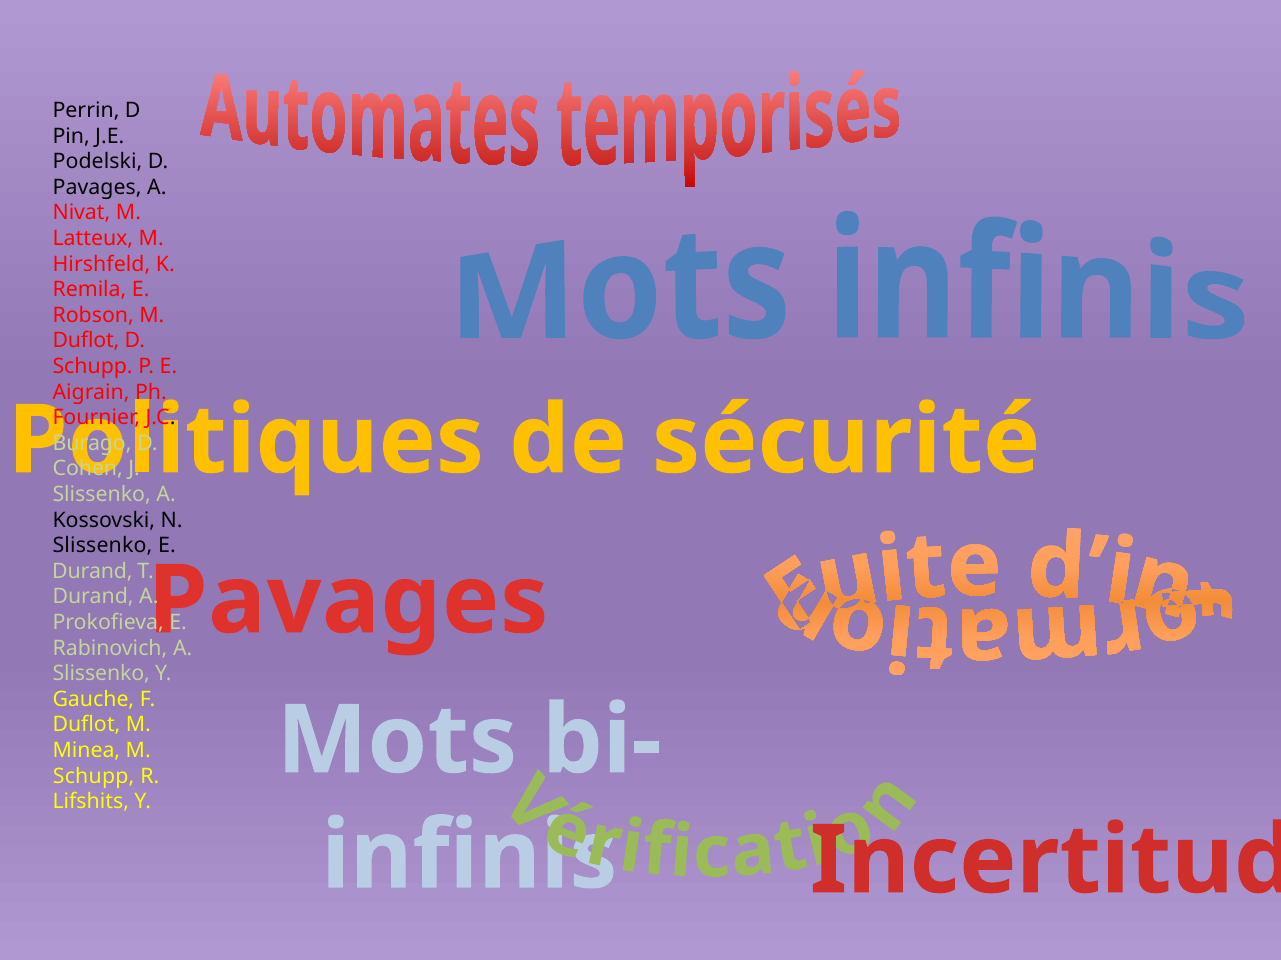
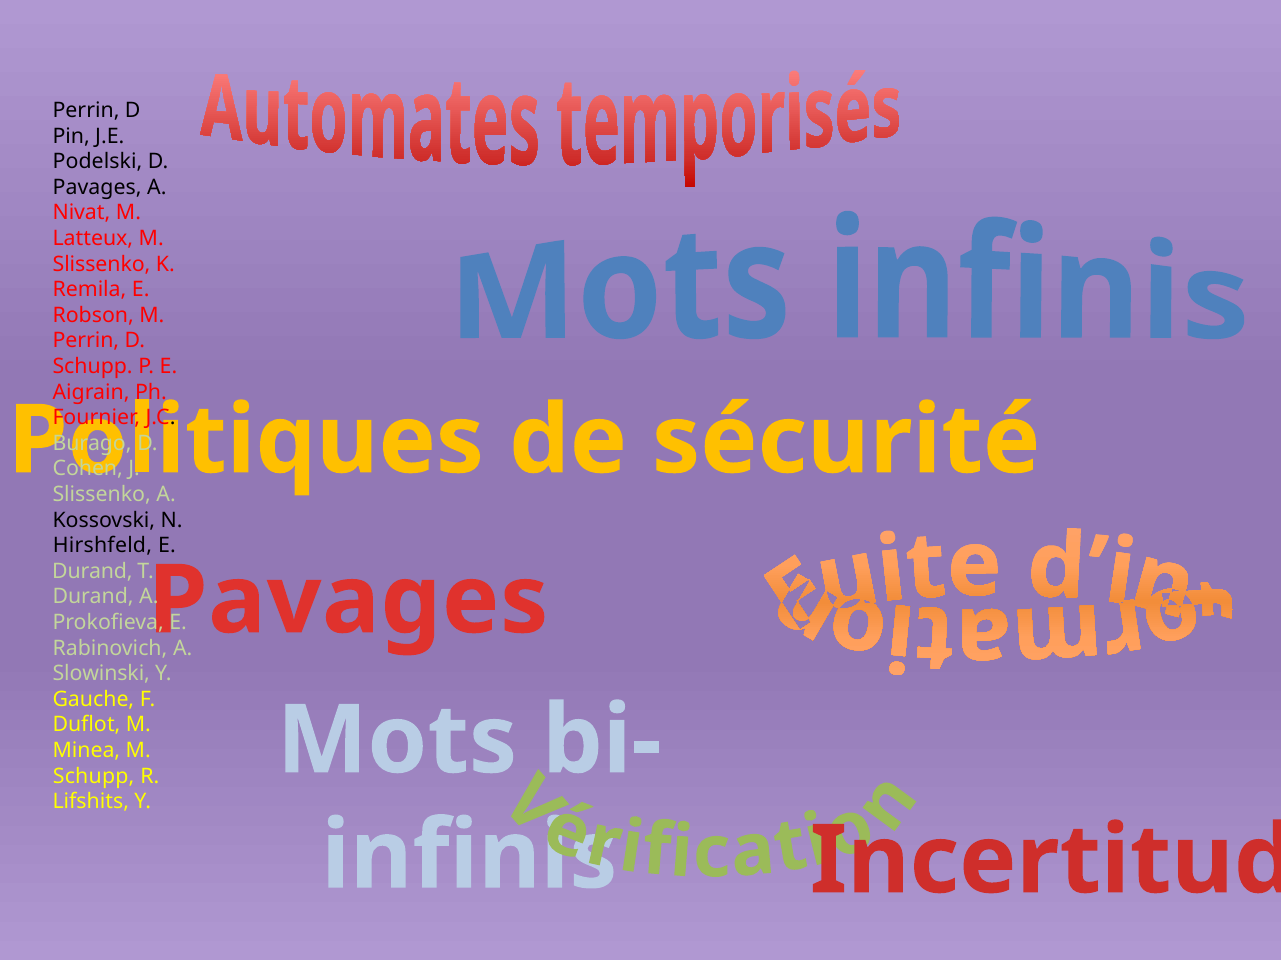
Hirshfeld: Hirshfeld -> Slissenko (102, 264)
Duflot: Duflot -> Perrin (86, 341)
Slissenko: Slissenko -> Hirshfeld (102, 546)
Slissenko: Slissenko -> Slowinski (101, 674)
